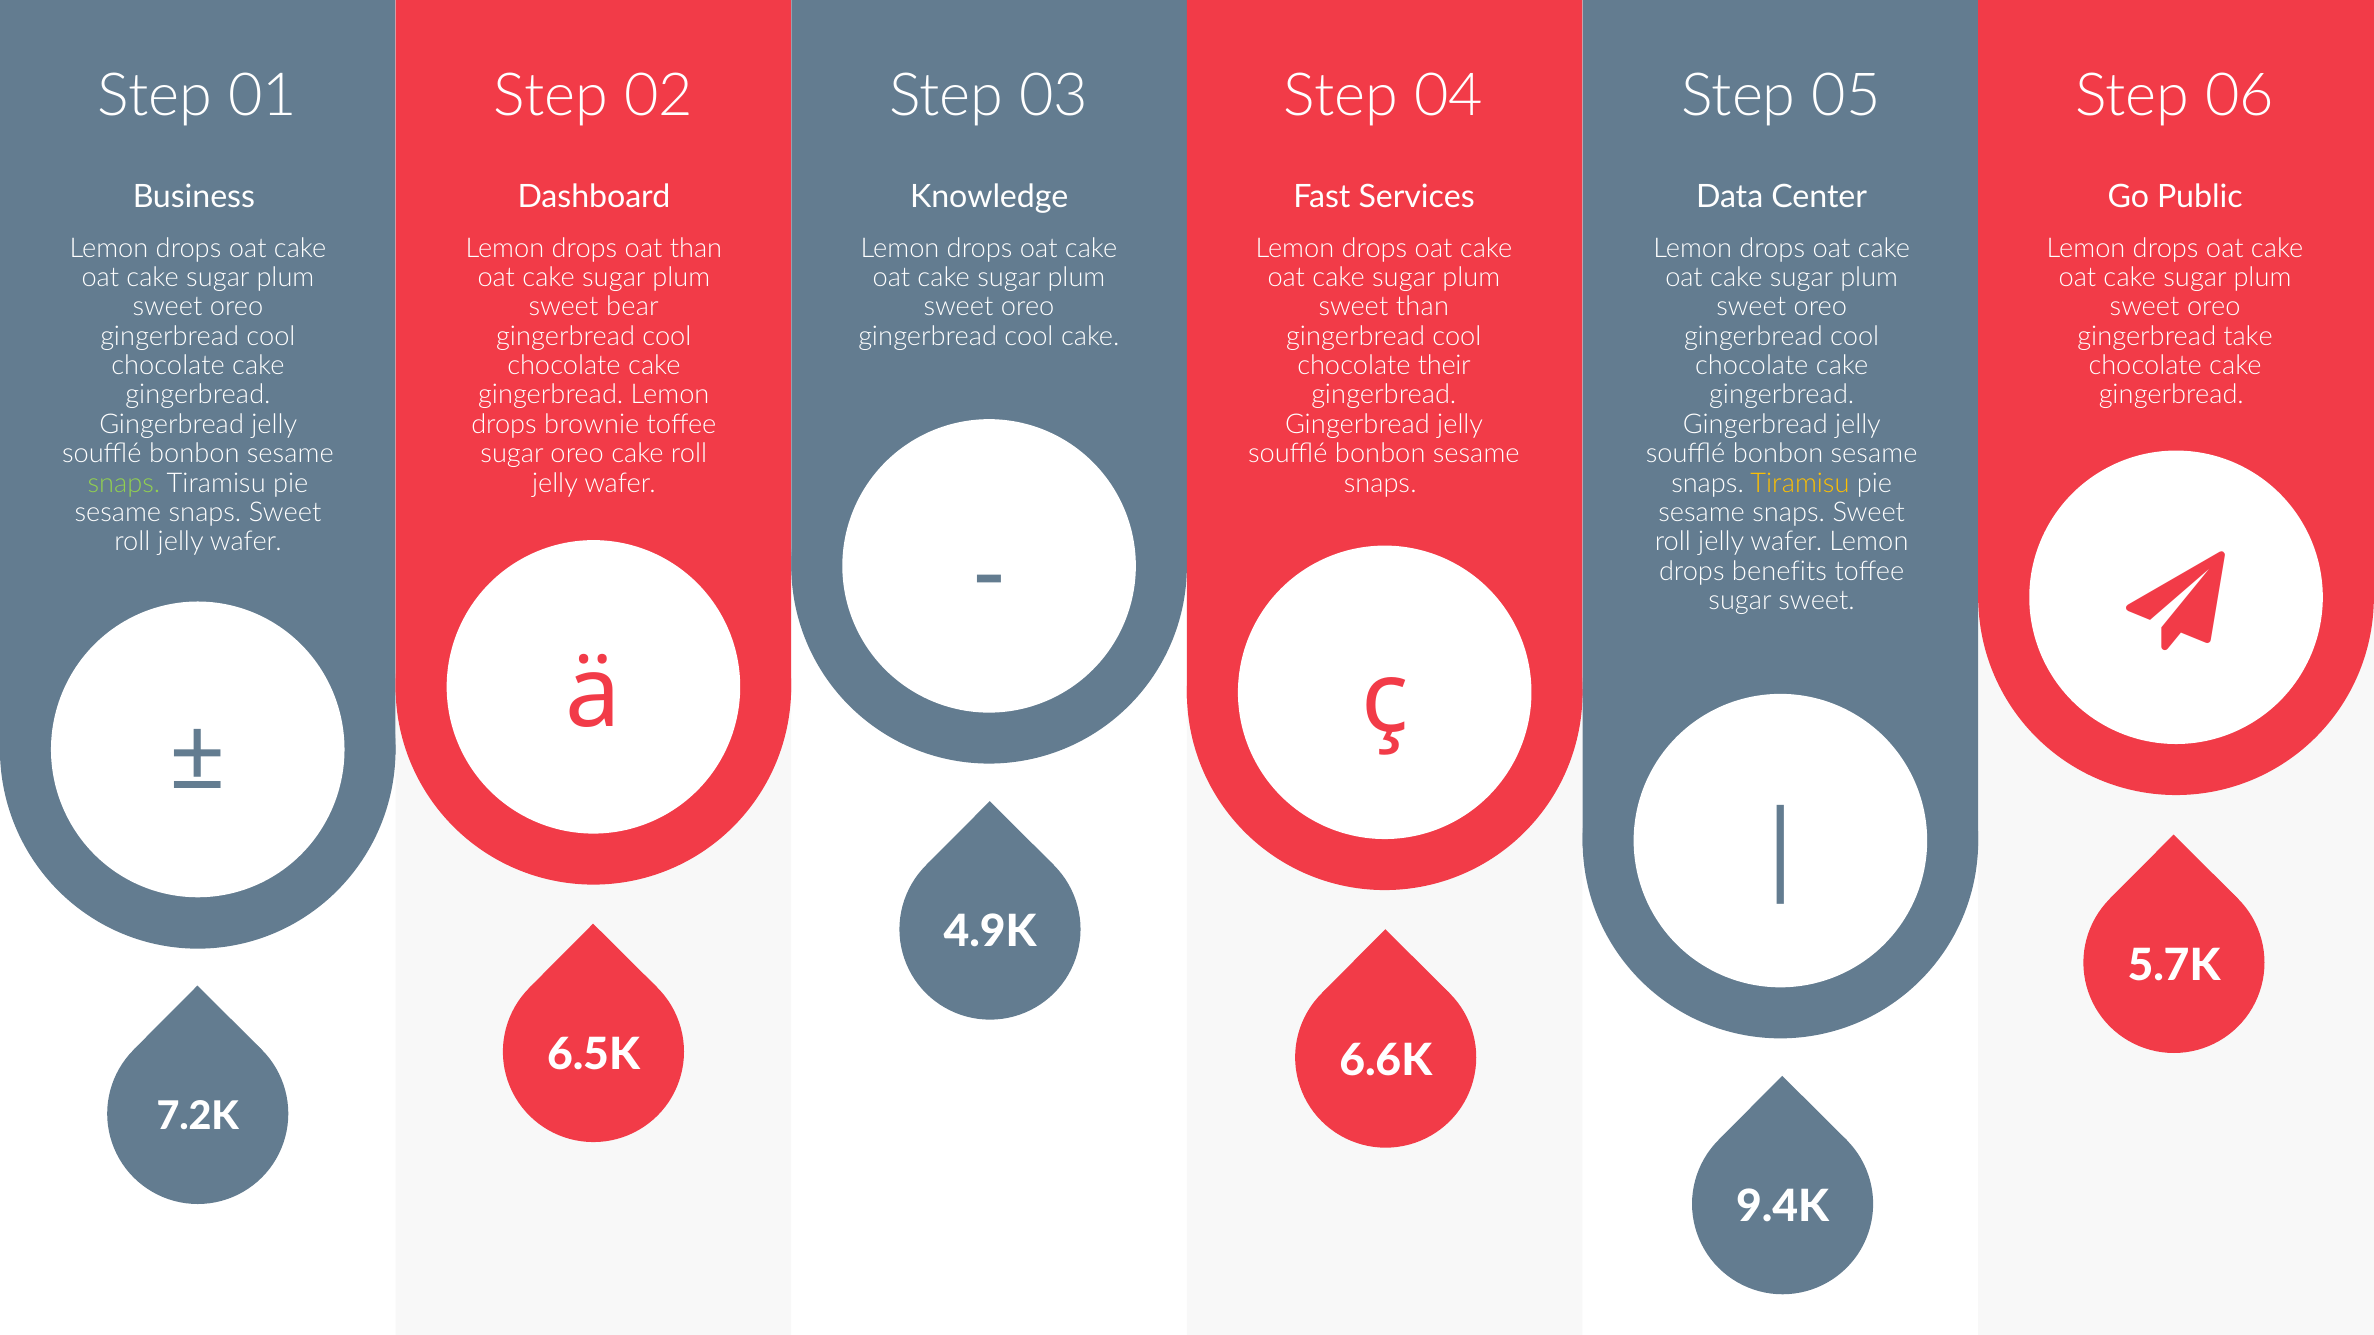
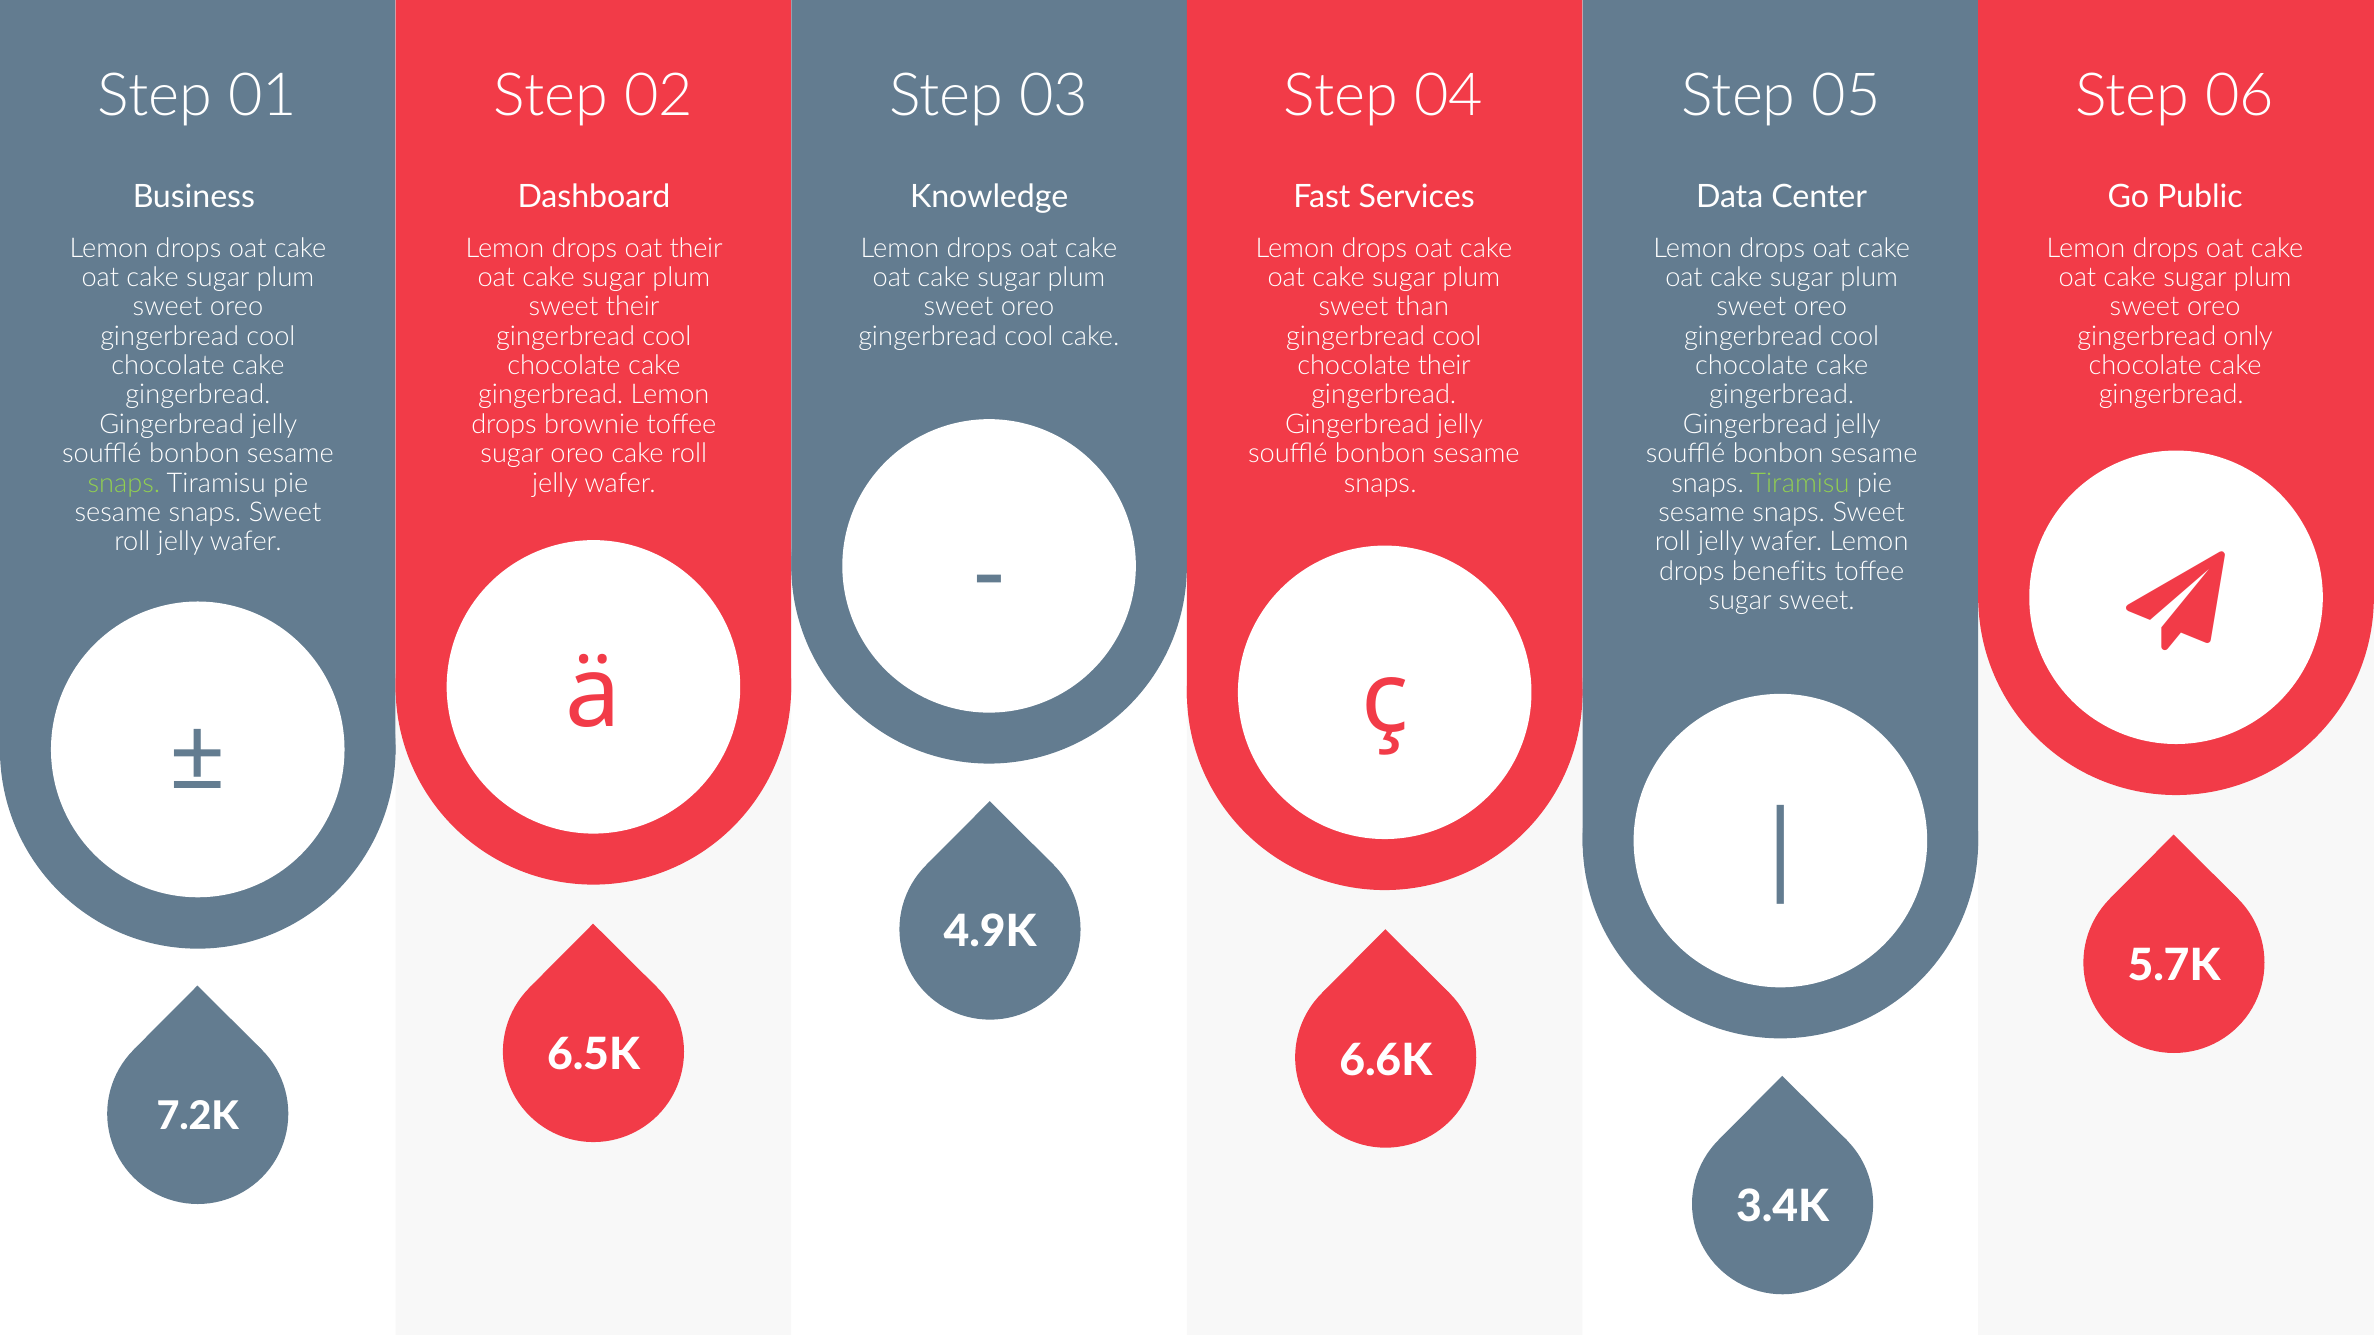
oat than: than -> their (696, 248)
sweet bear: bear -> their (633, 307)
take: take -> only (2248, 336)
Tiramisu colour: yellow -> light green (1800, 483)
9.4K: 9.4K -> 3.4K (1783, 1207)
